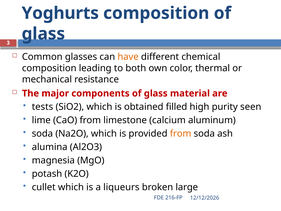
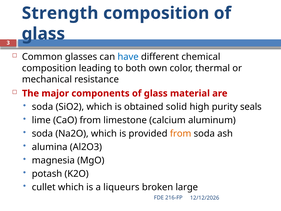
Yoghurts: Yoghurts -> Strength (60, 13)
have colour: orange -> blue (128, 57)
tests: tests -> soda (42, 107)
filled: filled -> solid (176, 107)
seen: seen -> seals (251, 107)
